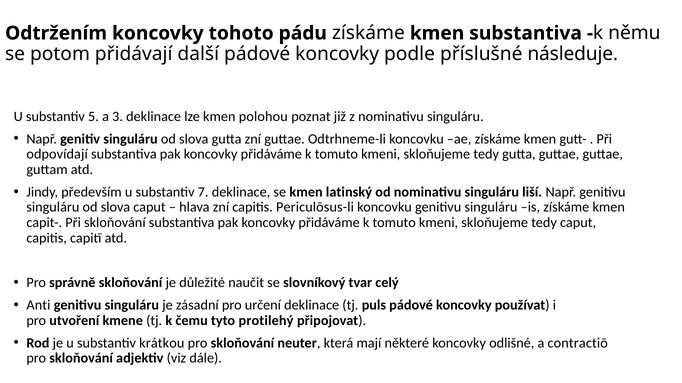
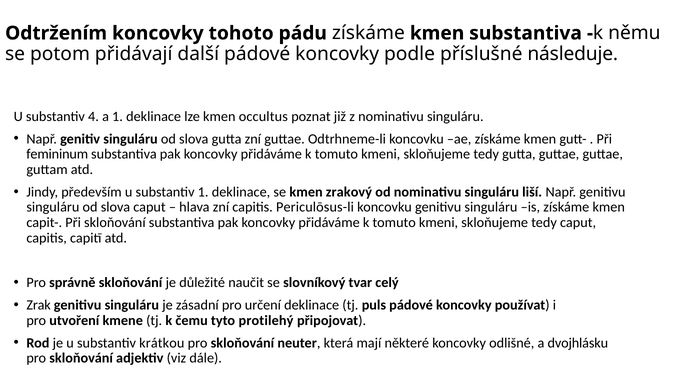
5: 5 -> 4 (94, 117)
a 3: 3 -> 1 (118, 117)
polohou: polohou -> occultus (263, 117)
odpovídají: odpovídají -> femininum (57, 154)
substantiv 7: 7 -> 1 (203, 192)
latinský: latinský -> zrakový (349, 192)
Anti: Anti -> Zrak (39, 306)
contractiō: contractiō -> dvojhlásku (578, 343)
